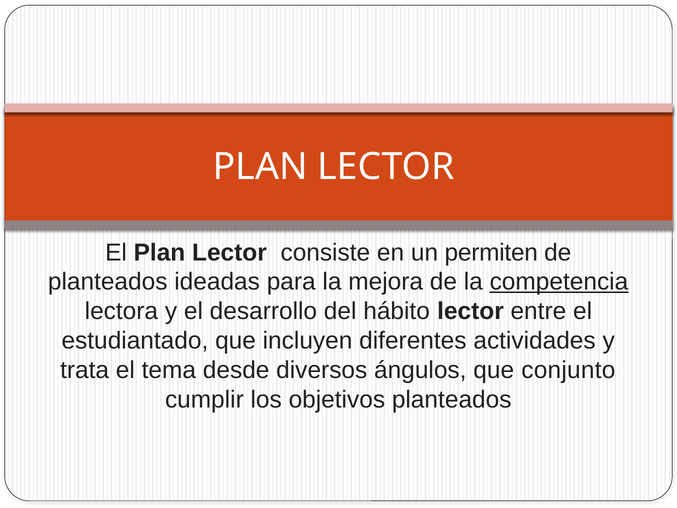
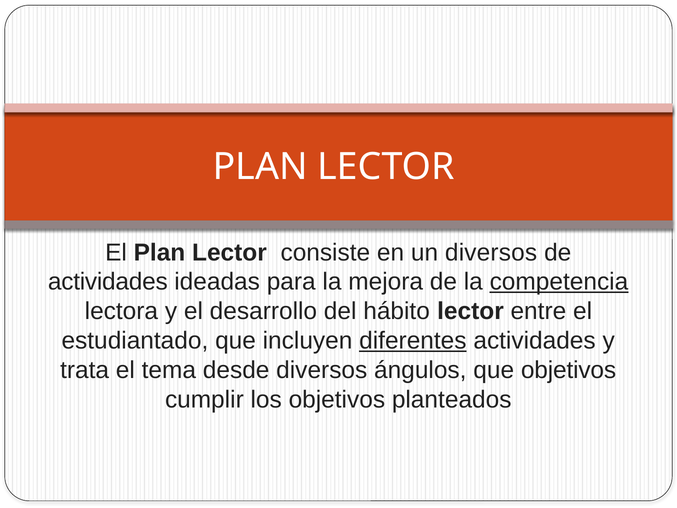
un permiten: permiten -> diversos (491, 252)
planteados: planteados -> actividades (108, 282)
diferentes underline: none -> present (413, 341)
que conjunto: conjunto -> objetivos (569, 370)
